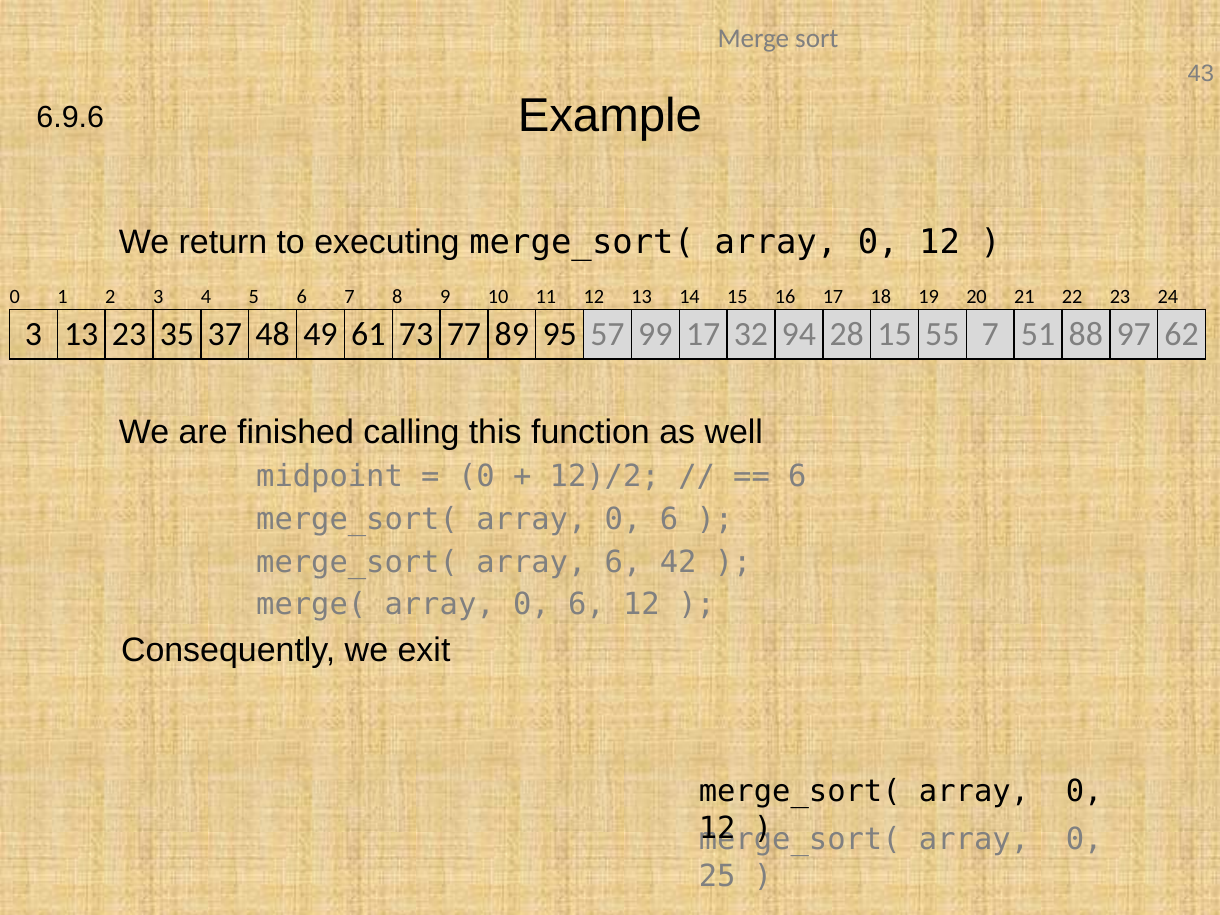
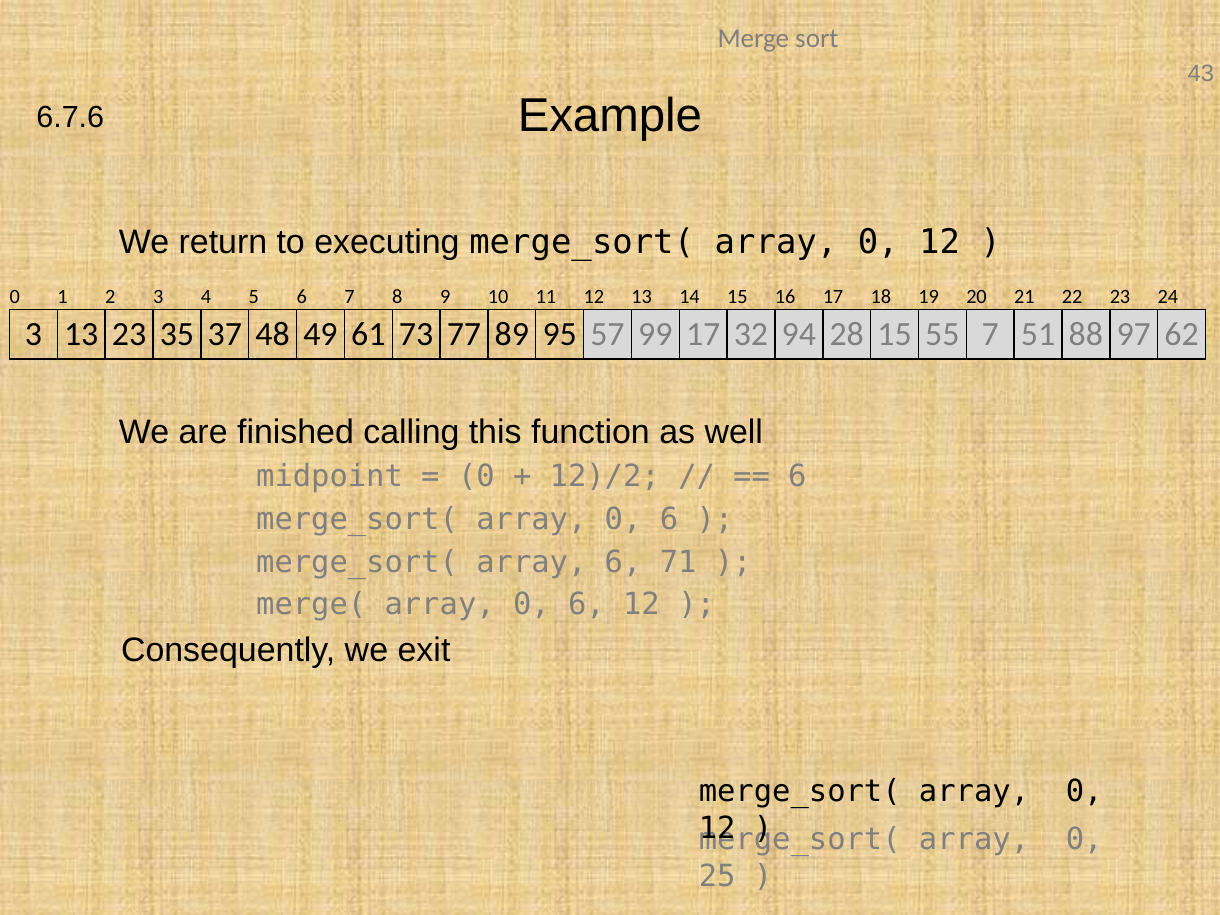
6.9.6: 6.9.6 -> 6.7.6 (70, 118)
42: 42 -> 71 (678, 562)
